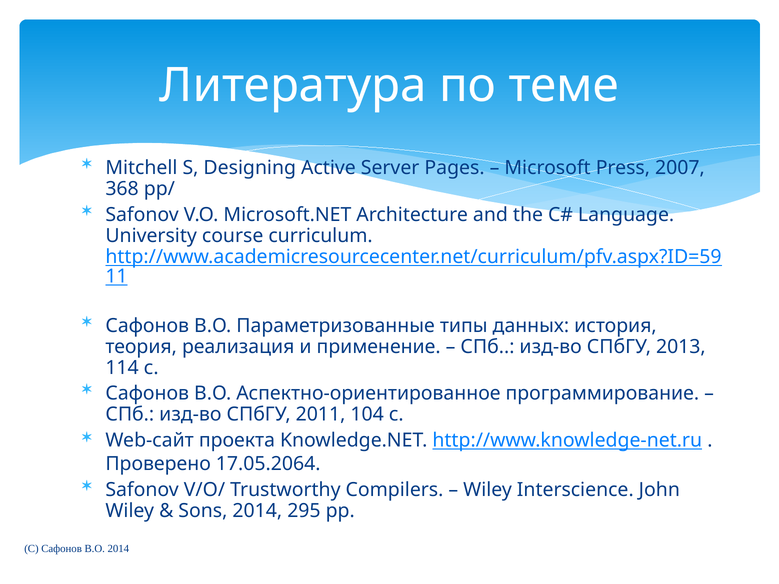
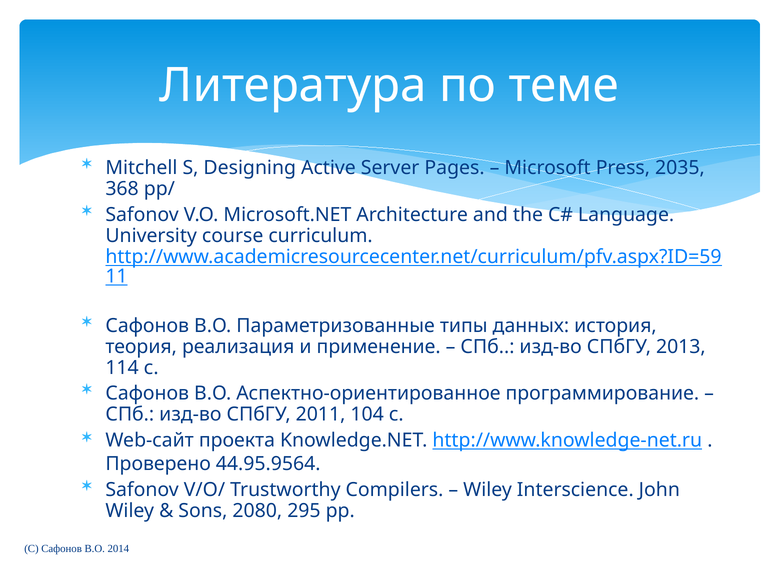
2007: 2007 -> 2035 (680, 168)
17.05.2064: 17.05.2064 -> 44.95.9564 (268, 464)
Sons 2014: 2014 -> 2080 (257, 511)
